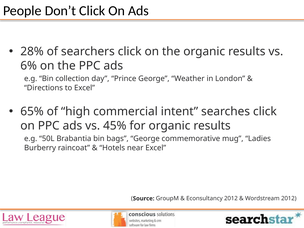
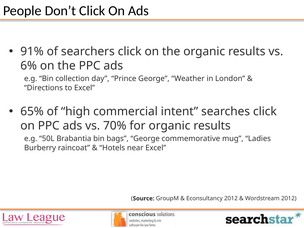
28%: 28% -> 91% (32, 52)
45%: 45% -> 70% (115, 126)
